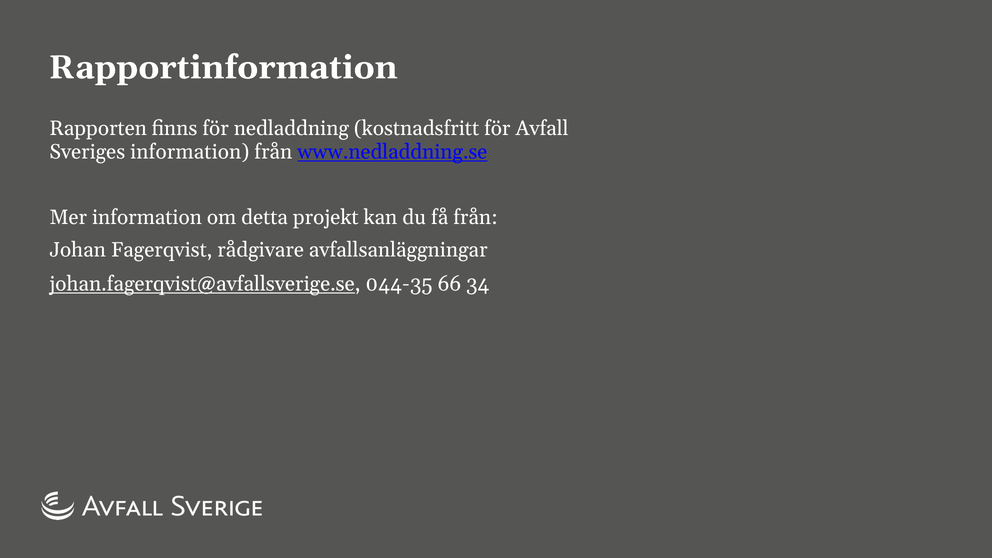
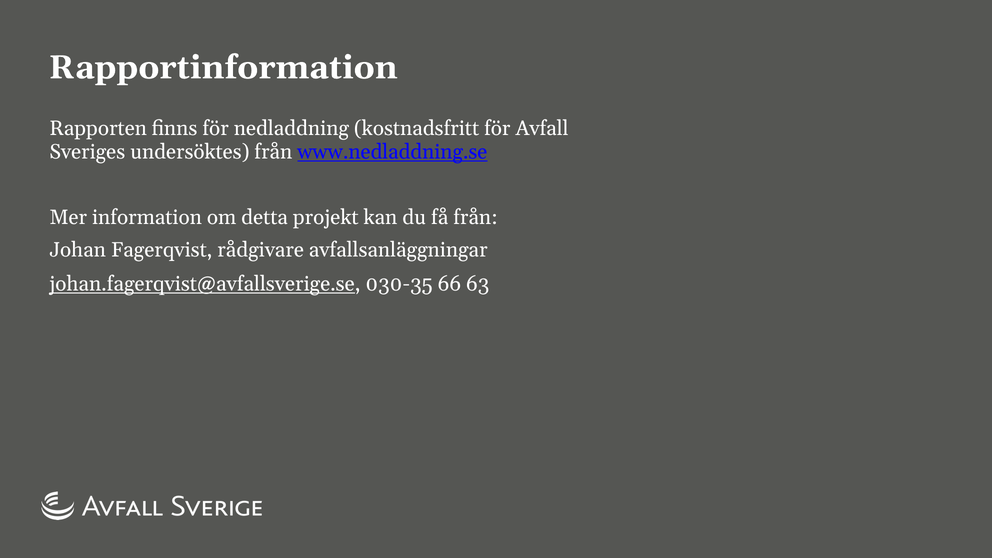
Sveriges information: information -> undersöktes (190, 152)
044-35: 044-35 -> 030-35 (399, 284)
34: 34 -> 63 (478, 284)
